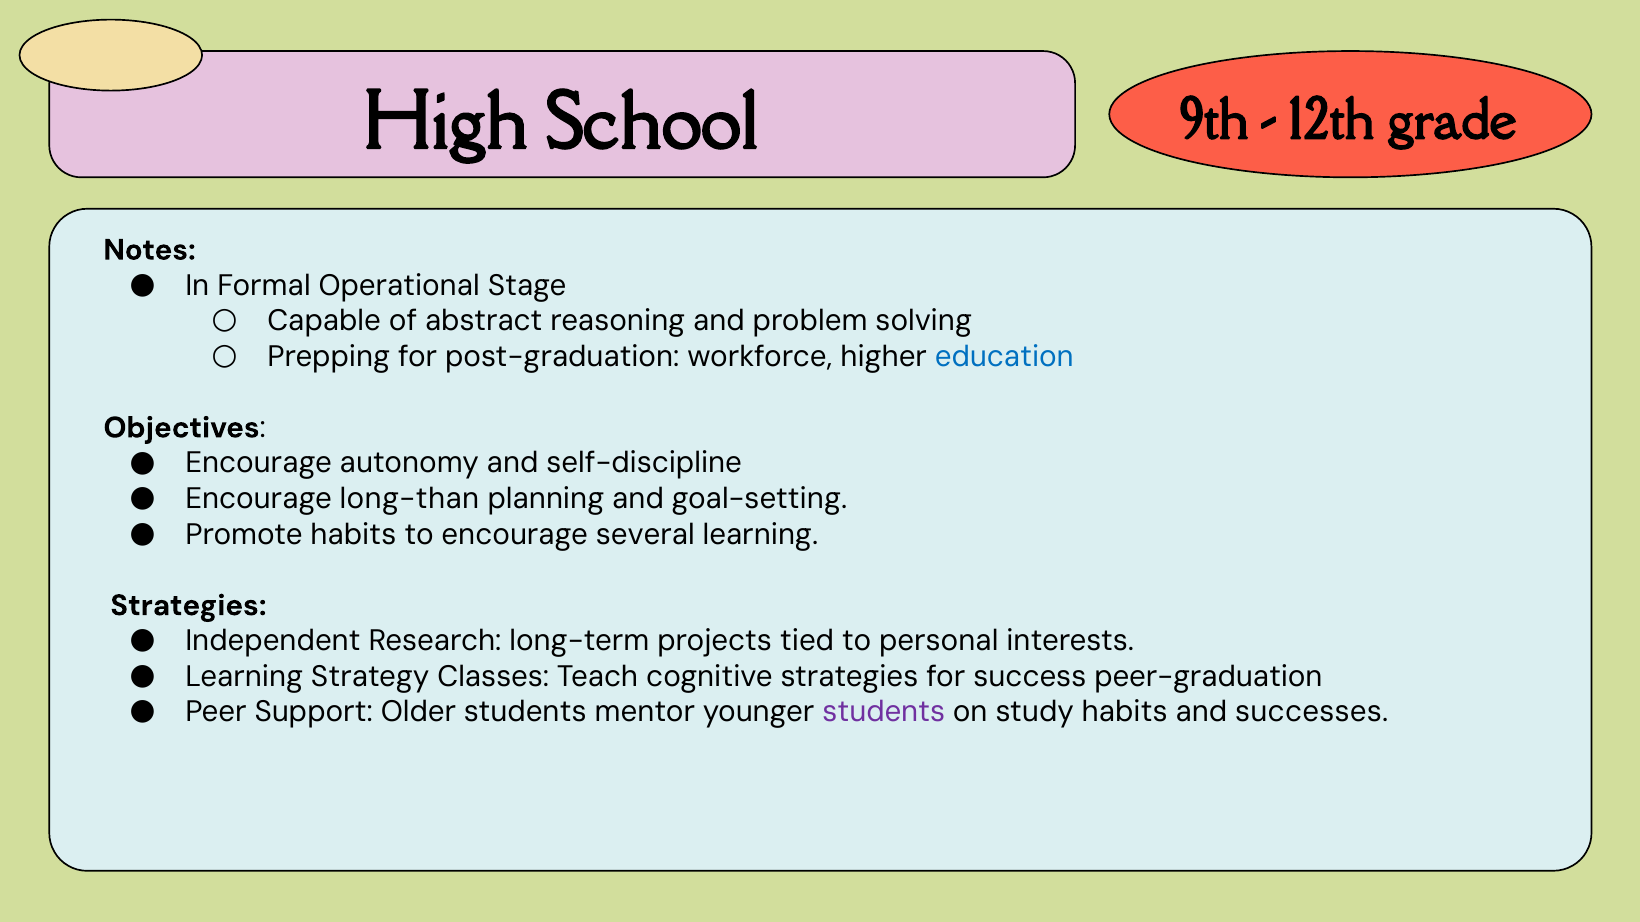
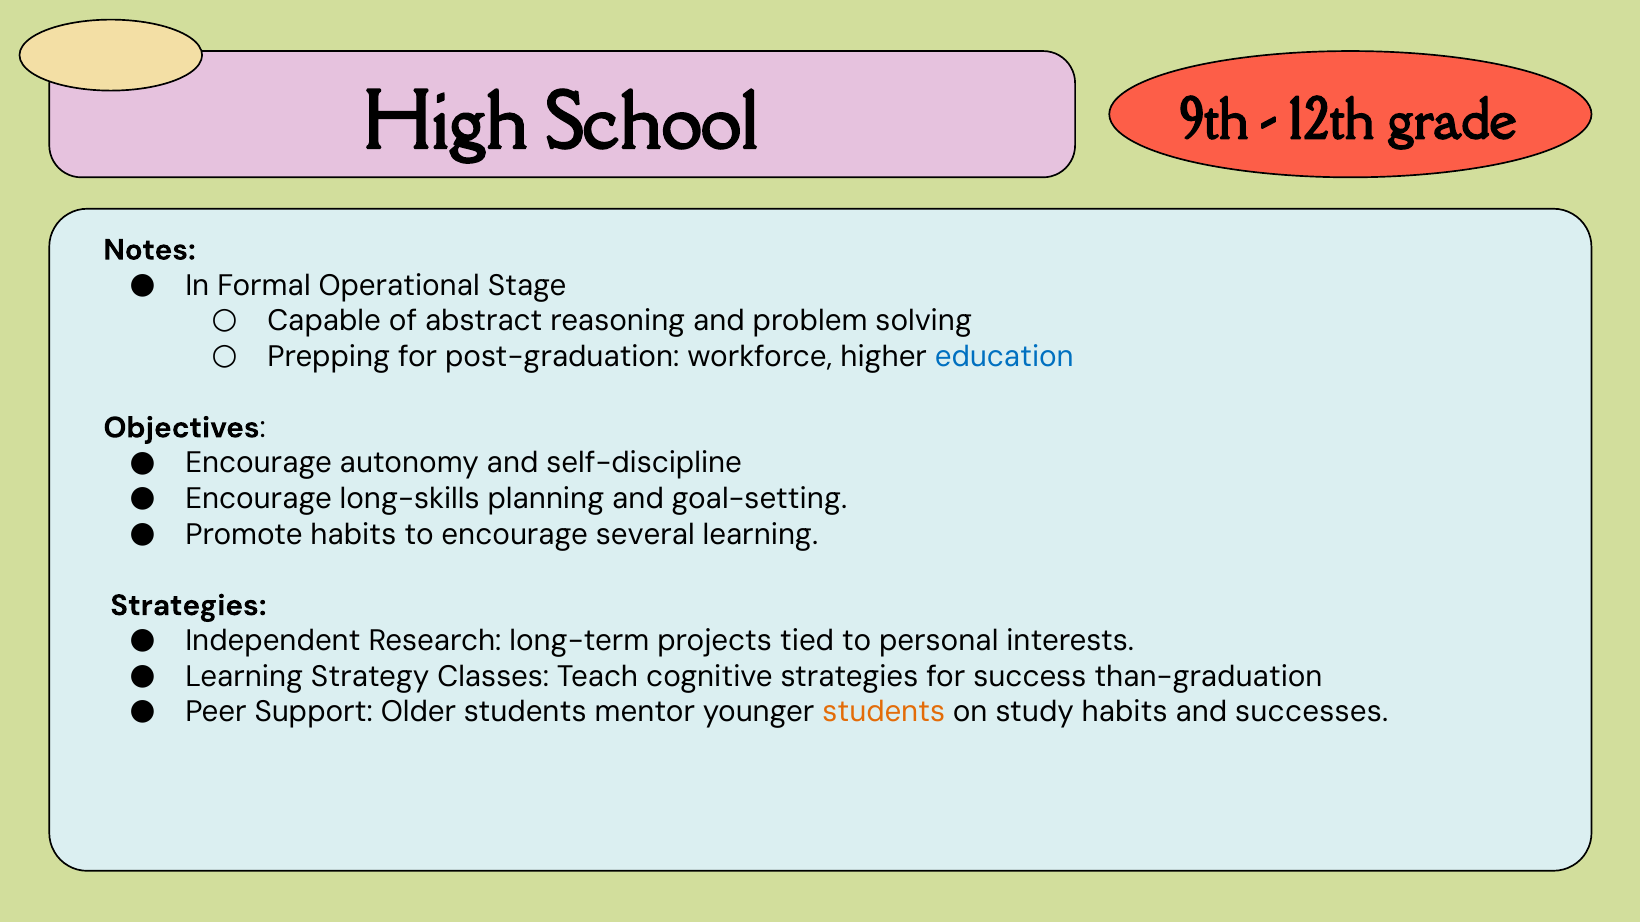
long-than: long-than -> long-skills (410, 499)
peer-graduation: peer-graduation -> than-graduation (1208, 677)
students colour: purple -> orange (884, 712)
